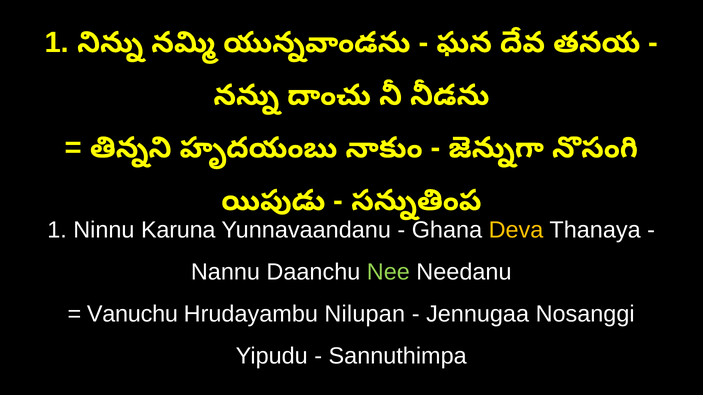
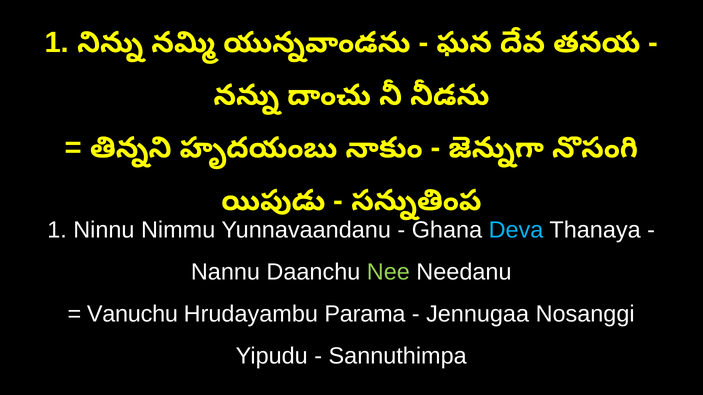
Karuna: Karuna -> Nimmu (178, 230)
Deva colour: yellow -> light blue (516, 230)
Nilupan: Nilupan -> Parama (365, 314)
